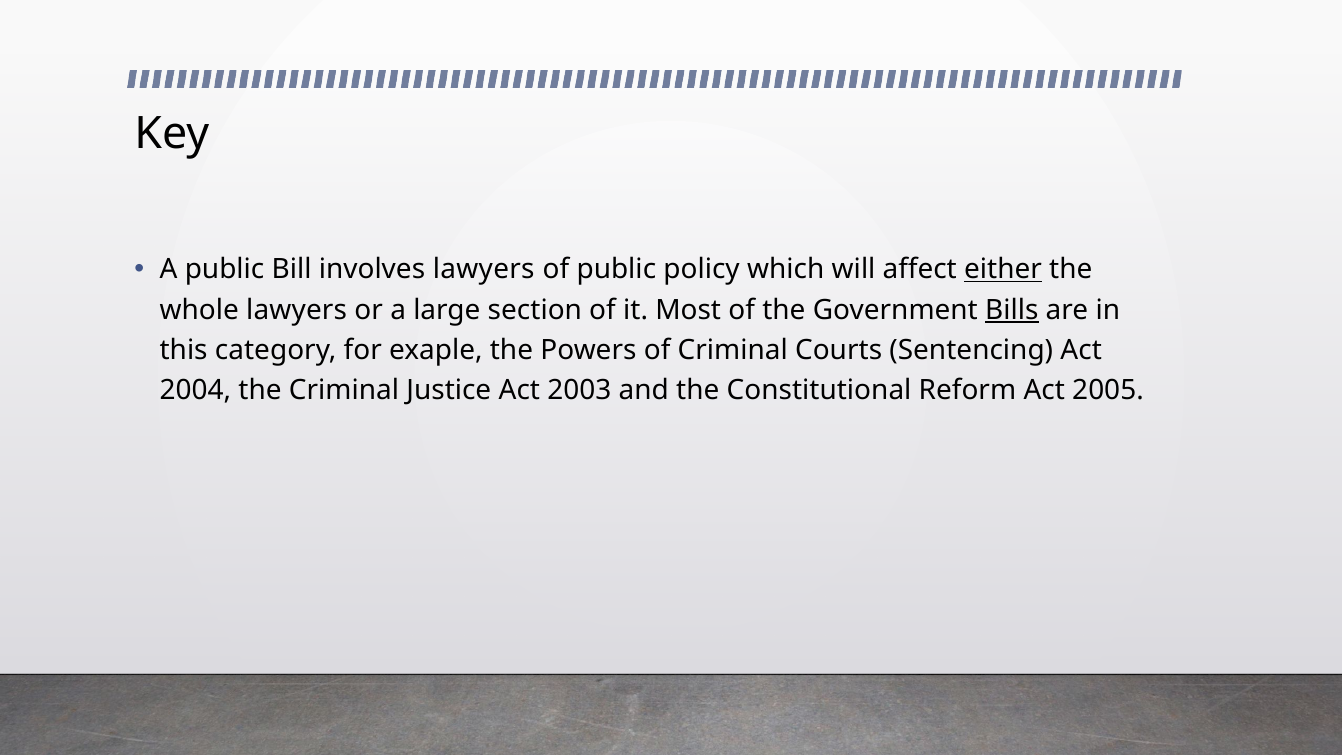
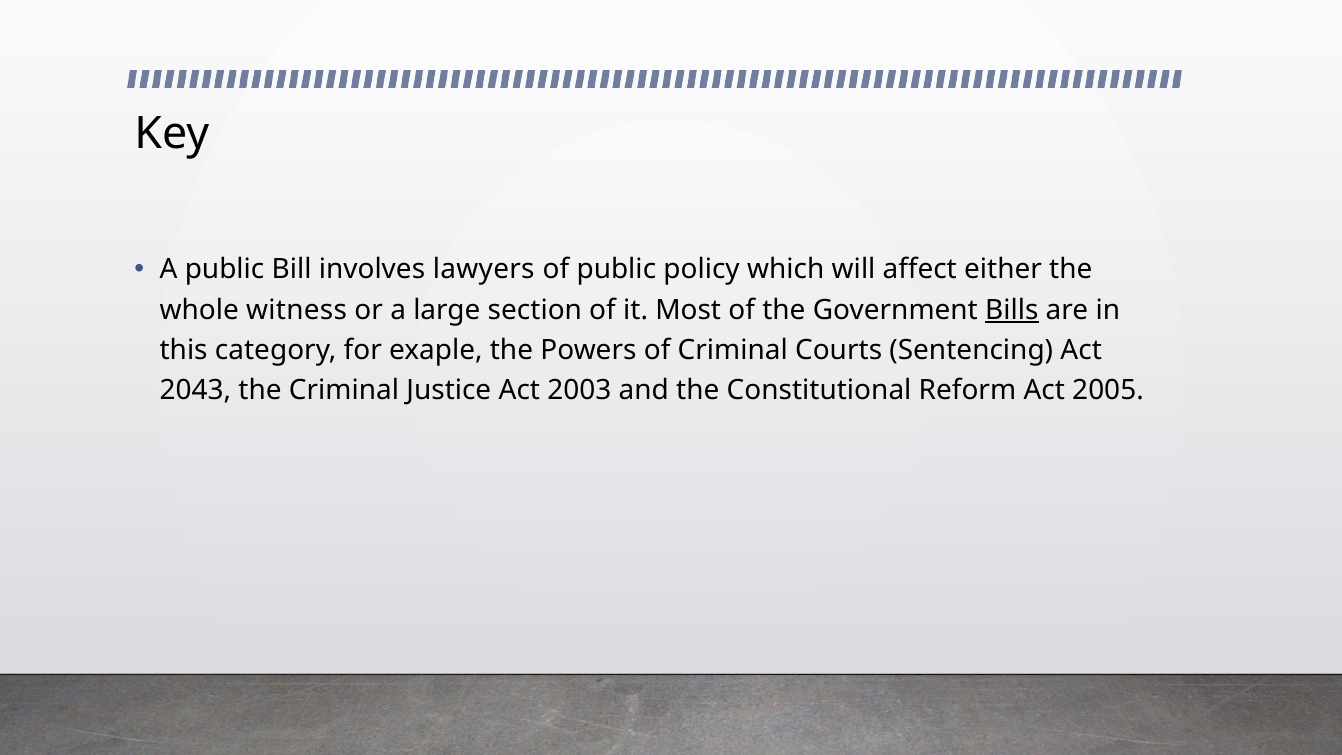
either underline: present -> none (1003, 270)
whole lawyers: lawyers -> witness (297, 310)
2004: 2004 -> 2043 (195, 390)
